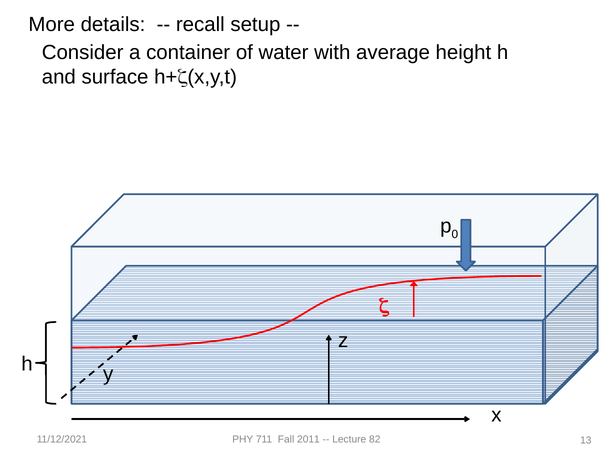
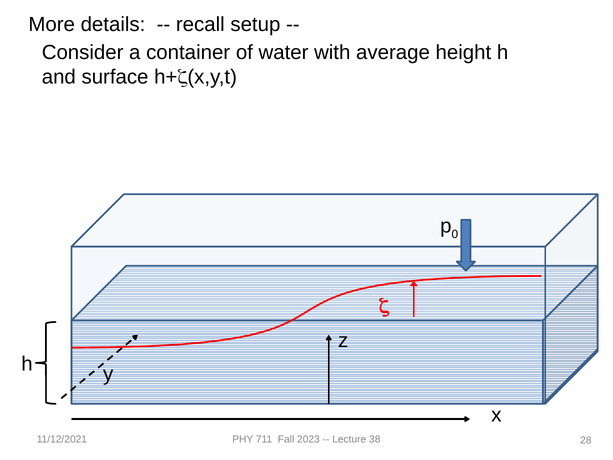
2011: 2011 -> 2023 (308, 439)
82: 82 -> 38 (375, 439)
13: 13 -> 28 (586, 440)
